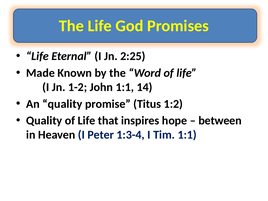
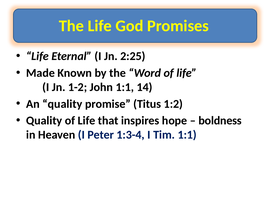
between: between -> boldness (220, 121)
